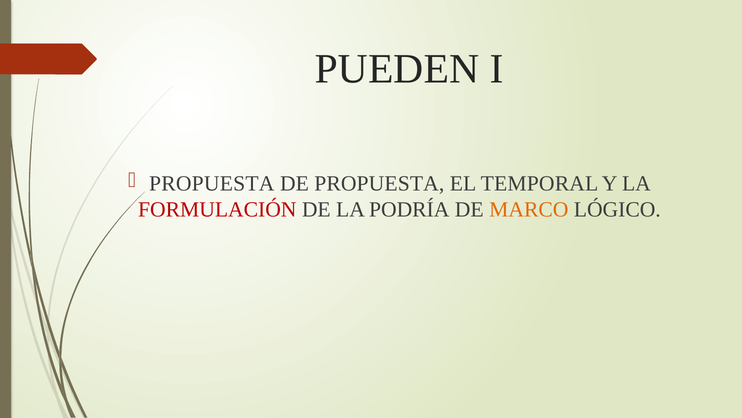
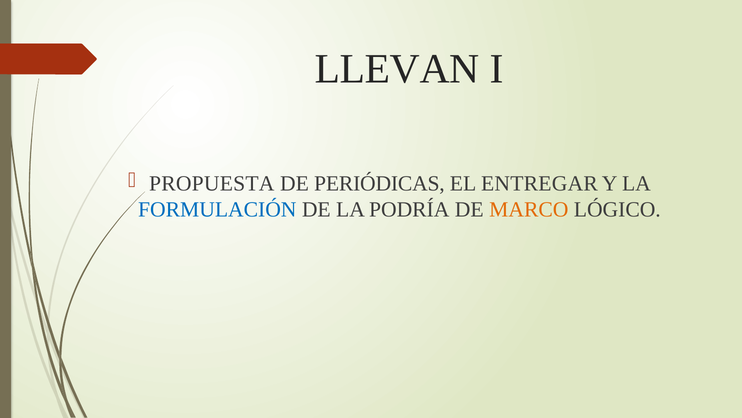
PUEDEN: PUEDEN -> LLEVAN (397, 69)
DE PROPUESTA: PROPUESTA -> PERIÓDICAS (379, 183)
TEMPORAL: TEMPORAL -> ENTREGAR (539, 183)
FORMULACIÓN colour: red -> blue (217, 209)
